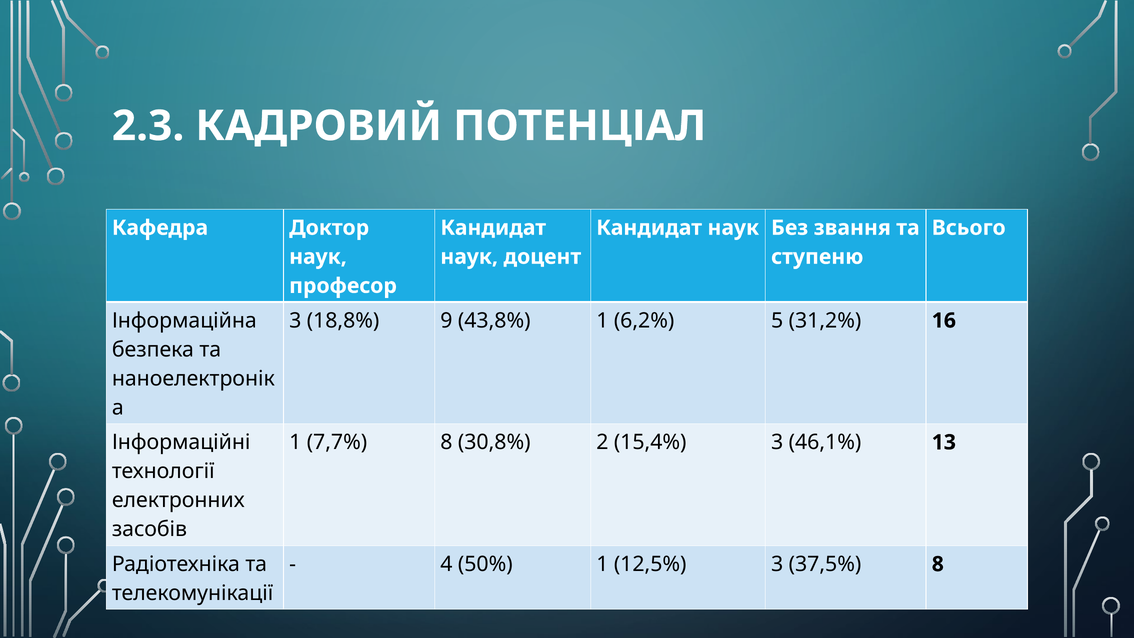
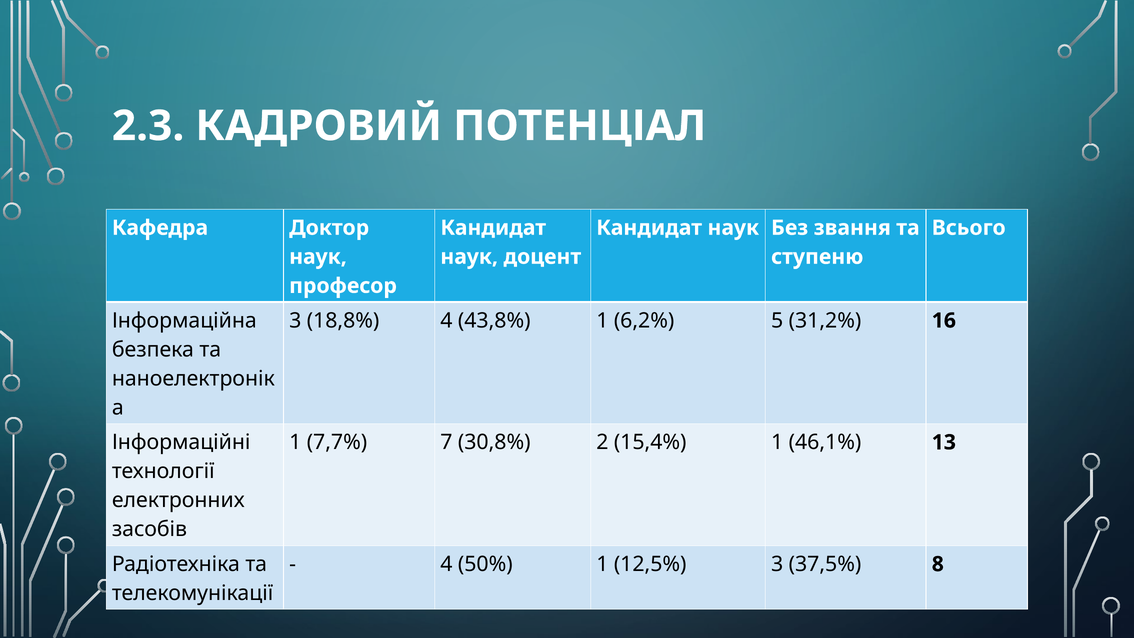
18,8% 9: 9 -> 4 (446, 321)
7,7% 8: 8 -> 7 (446, 442)
15,4% 3: 3 -> 1 (777, 442)
